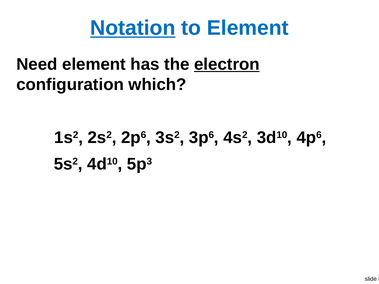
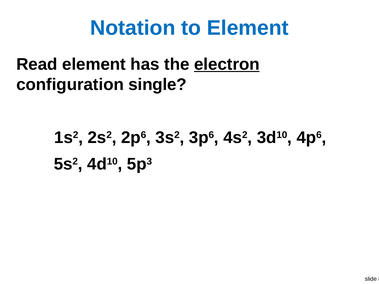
Notation underline: present -> none (133, 28)
Need: Need -> Read (37, 64)
which: which -> single (158, 85)
